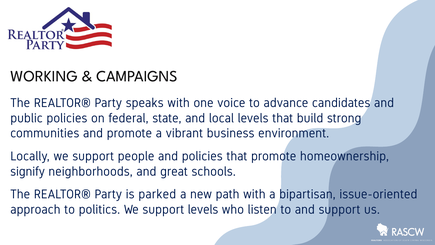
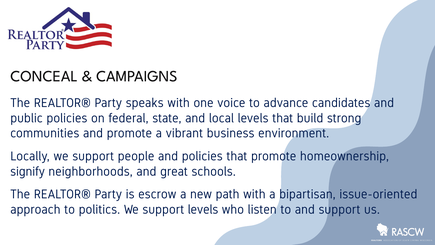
WORKING: WORKING -> CONCEAL (44, 76)
parked: parked -> escrow (157, 194)
